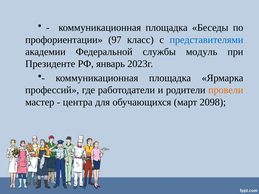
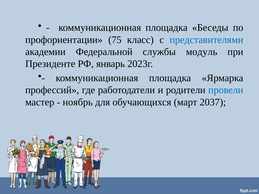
97: 97 -> 75 (115, 40)
провели colour: orange -> blue (226, 90)
центра: центра -> ноябрь (78, 102)
2098: 2098 -> 2037 (213, 102)
